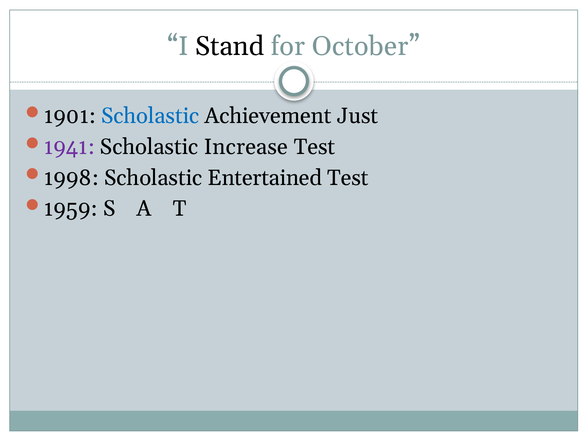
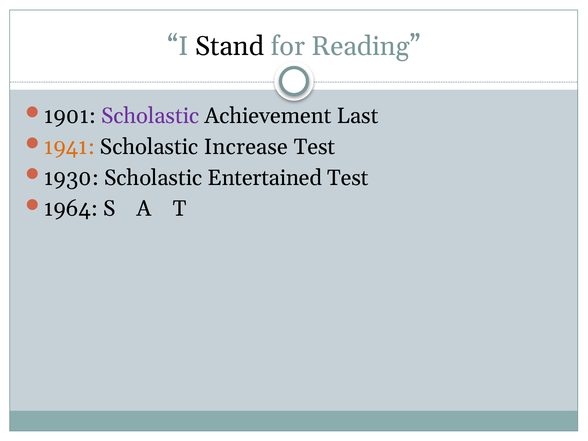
October: October -> Reading (366, 46)
Scholastic colour: blue -> purple (150, 116)
Just: Just -> Last (358, 116)
1941 colour: purple -> orange (69, 147)
1998: 1998 -> 1930 (71, 178)
1959: 1959 -> 1964 (71, 209)
